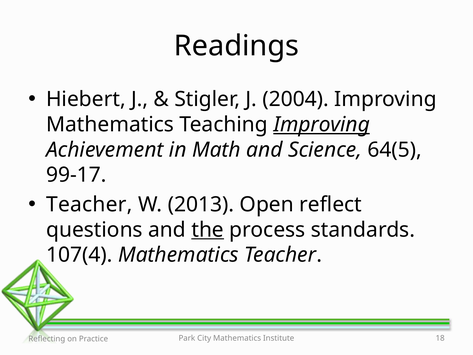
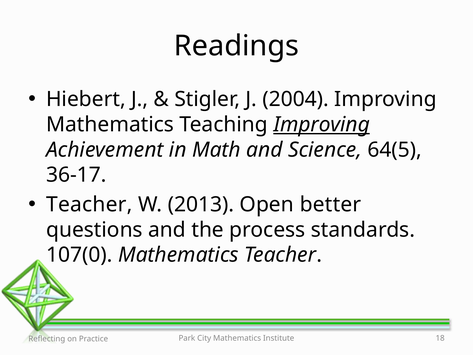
99-17: 99-17 -> 36-17 (76, 175)
reflect: reflect -> better (330, 204)
the underline: present -> none (208, 230)
107(4: 107(4 -> 107(0 (79, 255)
